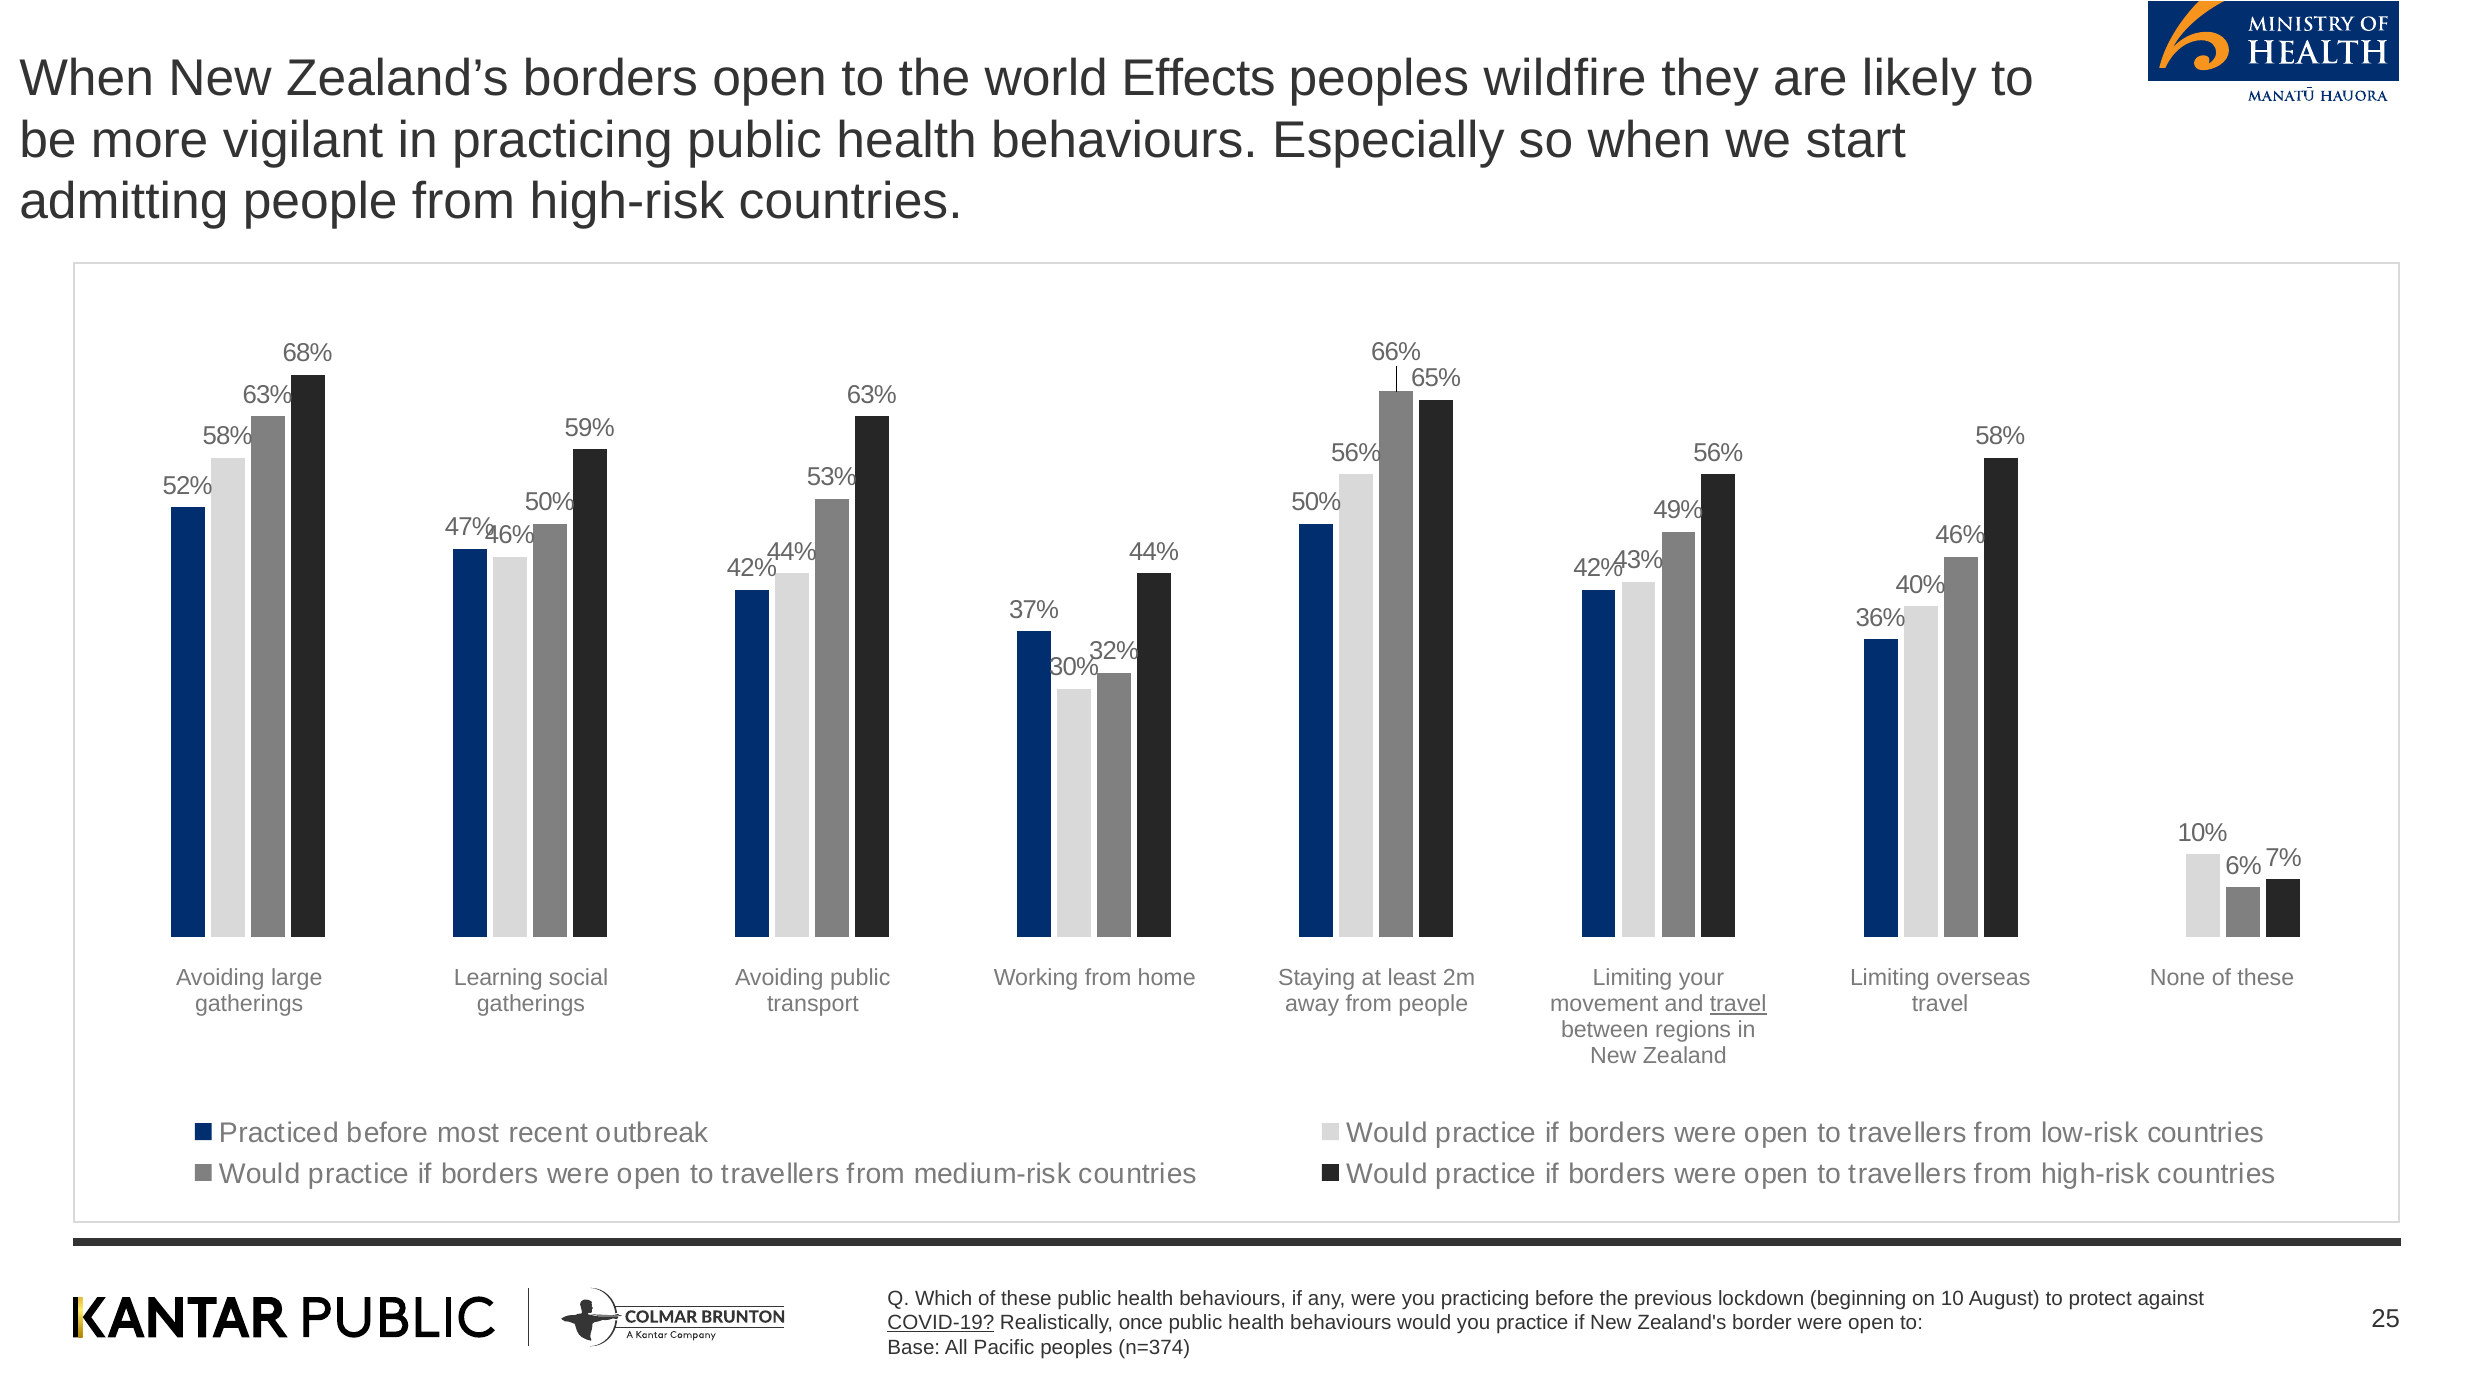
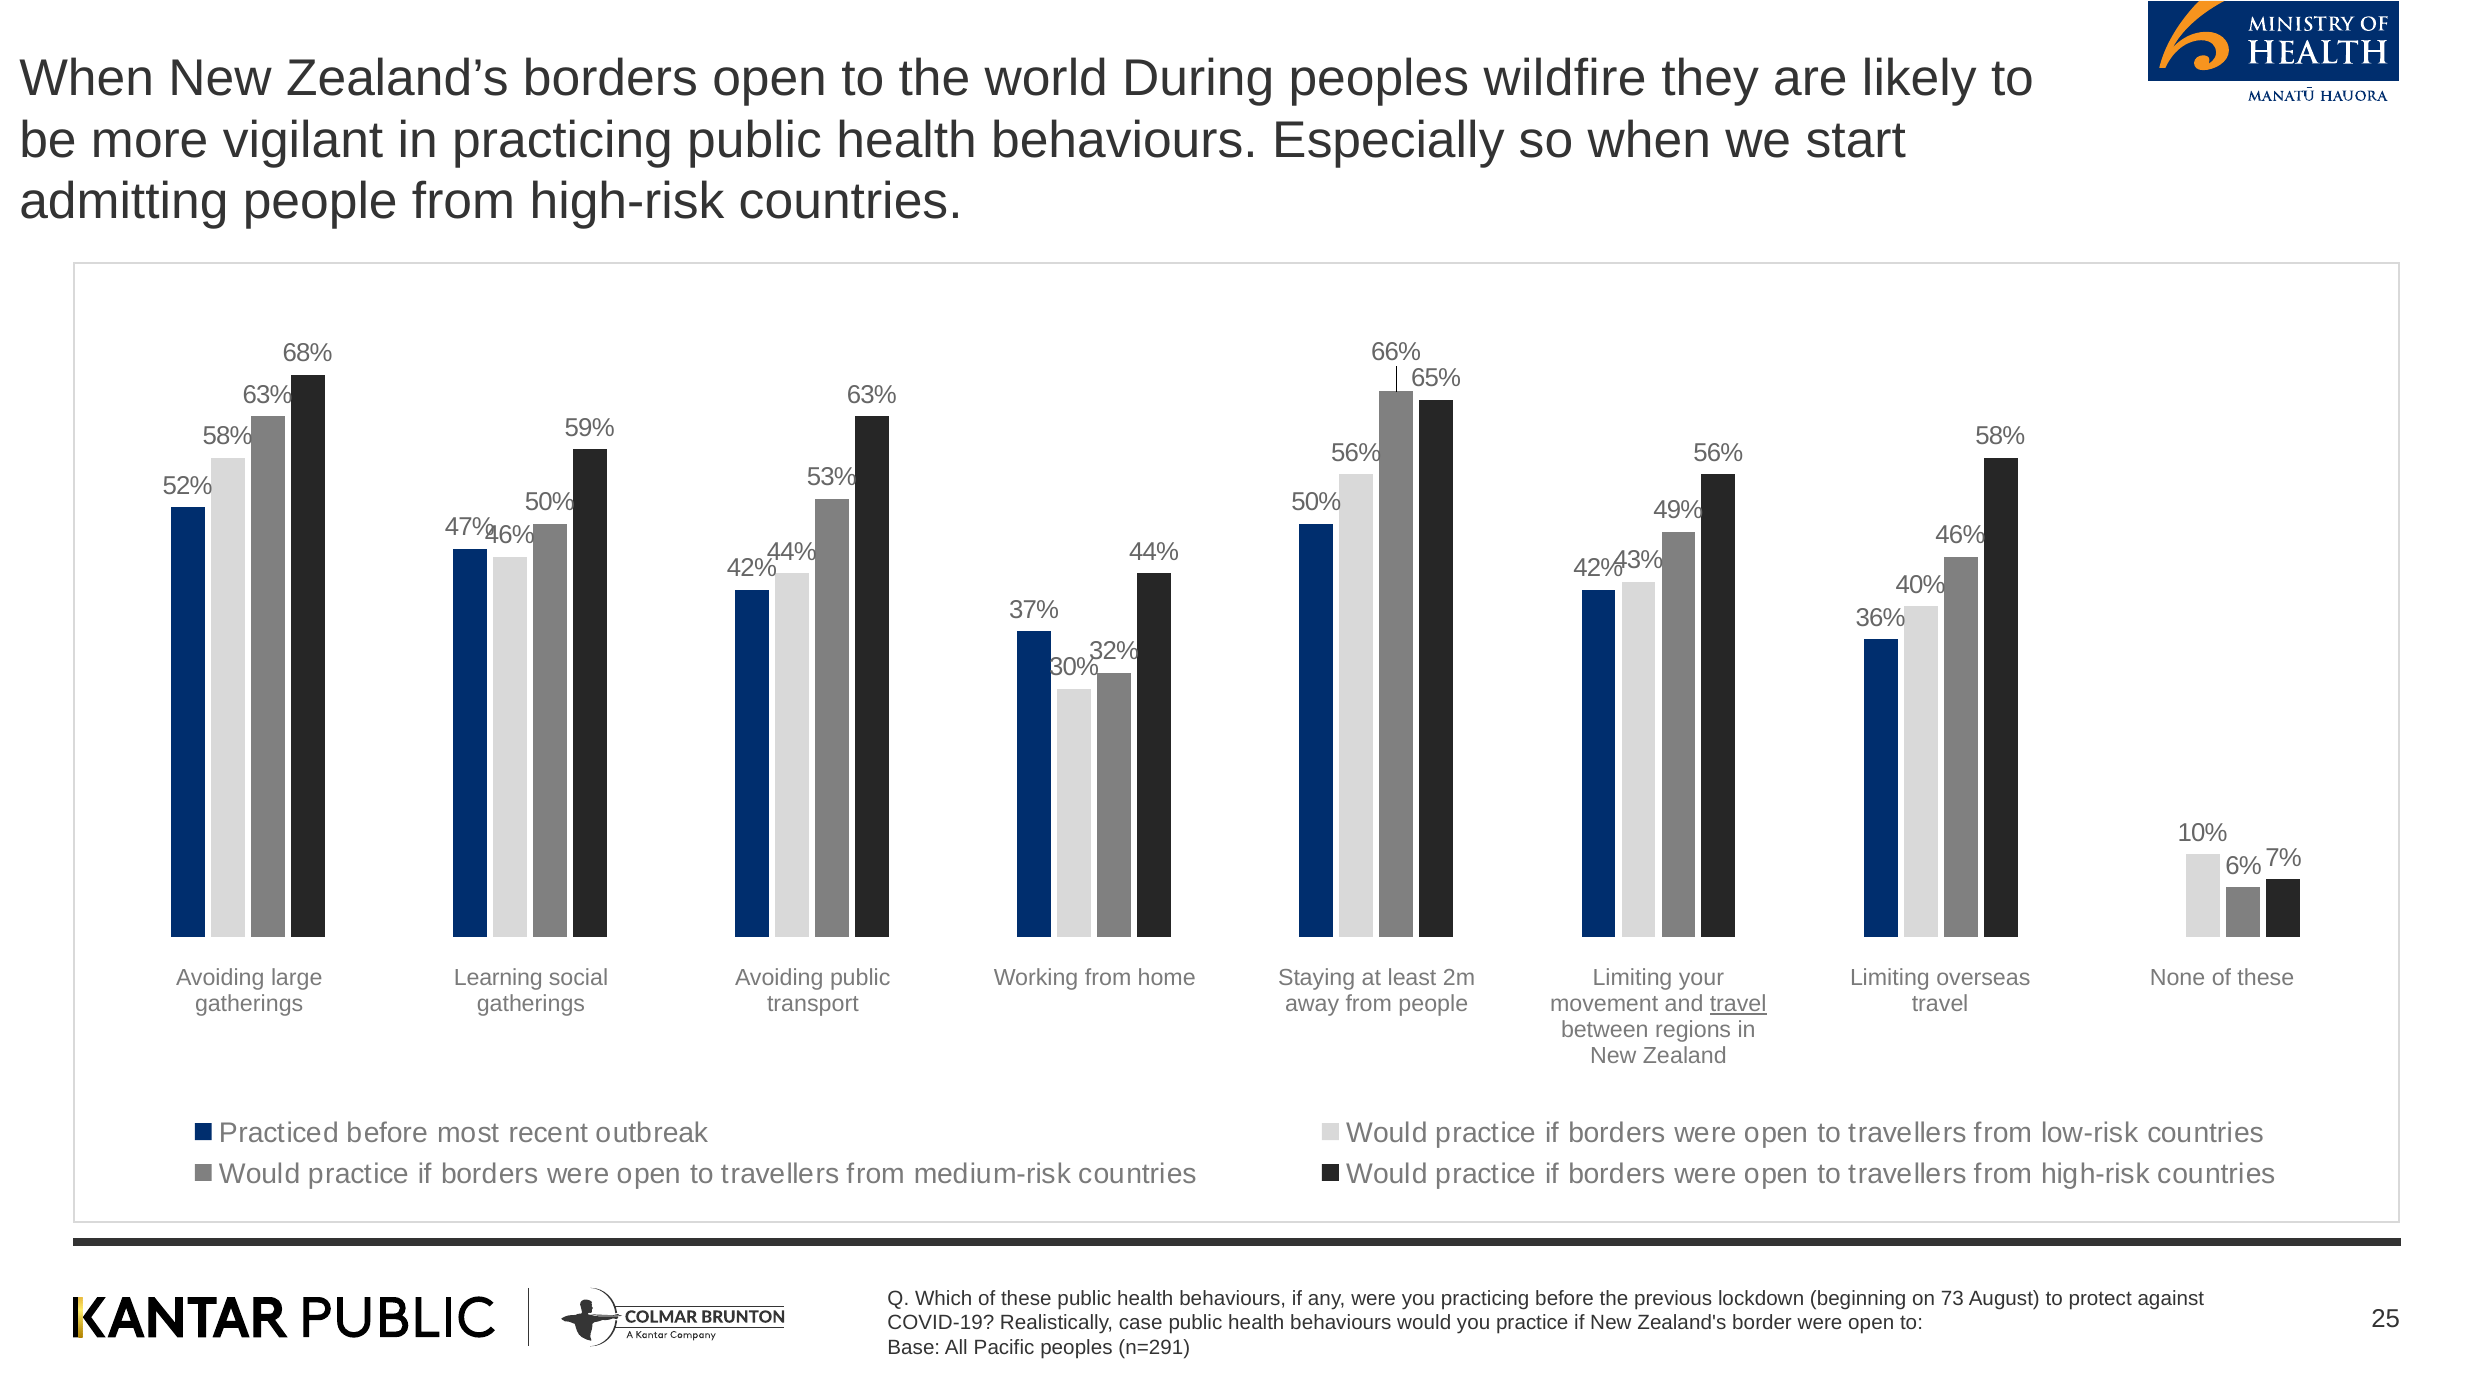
Effects: Effects -> During (1198, 78)
10: 10 -> 73 (1952, 1298)
COVID-19 underline: present -> none (941, 1323)
once: once -> case (1141, 1323)
n=374: n=374 -> n=291 (1154, 1347)
